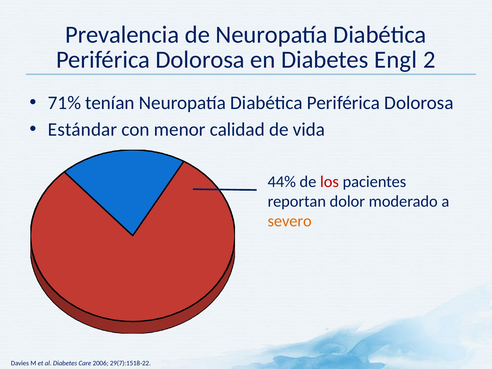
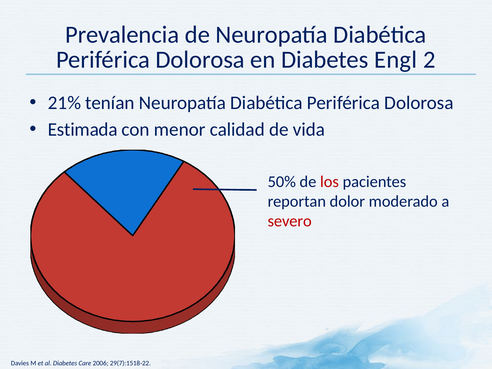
71%: 71% -> 21% (64, 103)
Estándar: Estándar -> Estimada (83, 130)
44%: 44% -> 50% (282, 182)
severo colour: orange -> red (290, 221)
